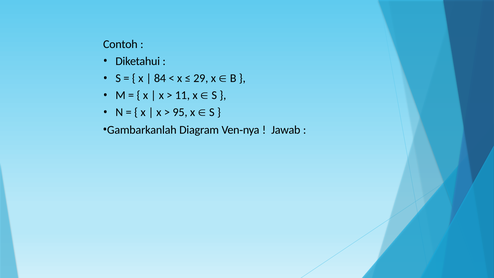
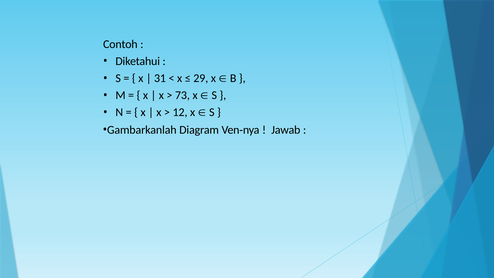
84: 84 -> 31 (160, 78)
11: 11 -> 73 (182, 95)
95: 95 -> 12 (180, 112)
